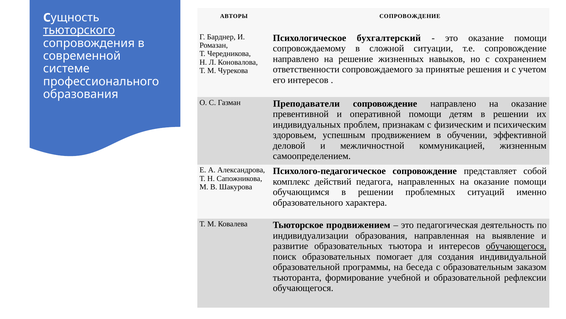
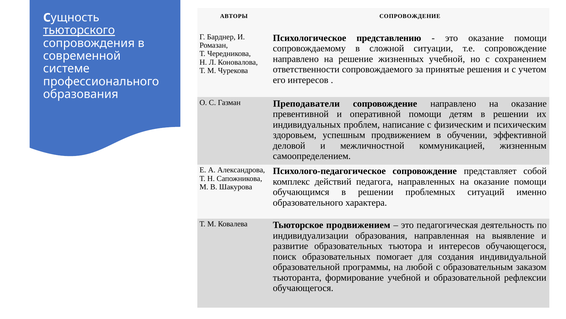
бухгалтерский: бухгалтерский -> представлению (389, 38)
жизненных навыков: навыков -> учебной (447, 59)
признакам: признакам -> написание (403, 124)
обучающегося underline: present -> none (516, 246)
беседа: беседа -> любой (419, 267)
